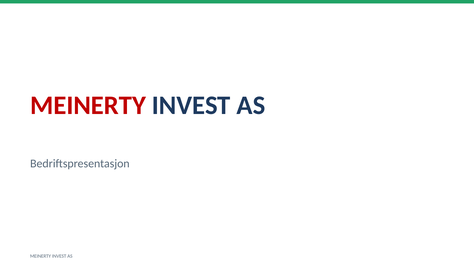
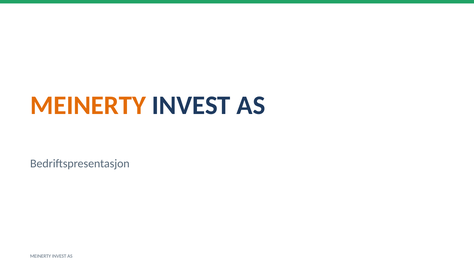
MEINERTY colour: red -> orange (88, 105)
